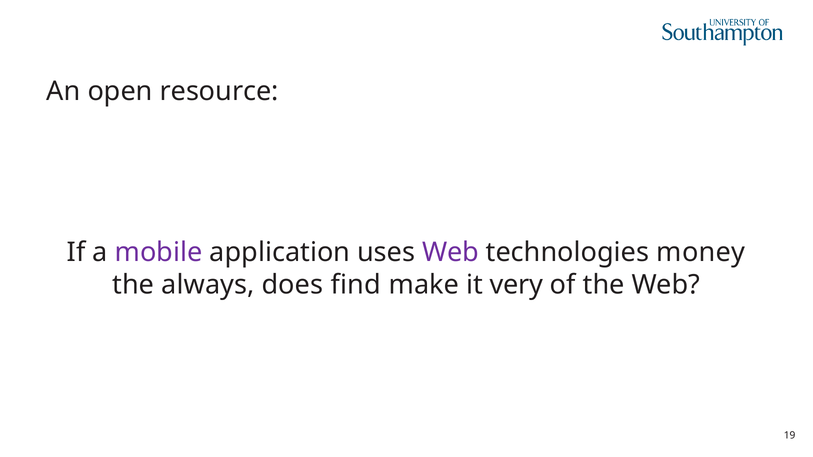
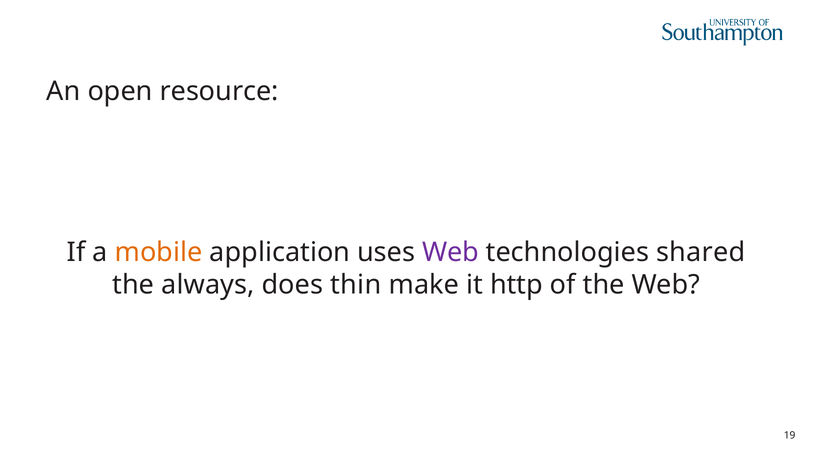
mobile colour: purple -> orange (159, 253)
money: money -> shared (701, 253)
find: find -> thin (356, 285)
very: very -> http (516, 285)
